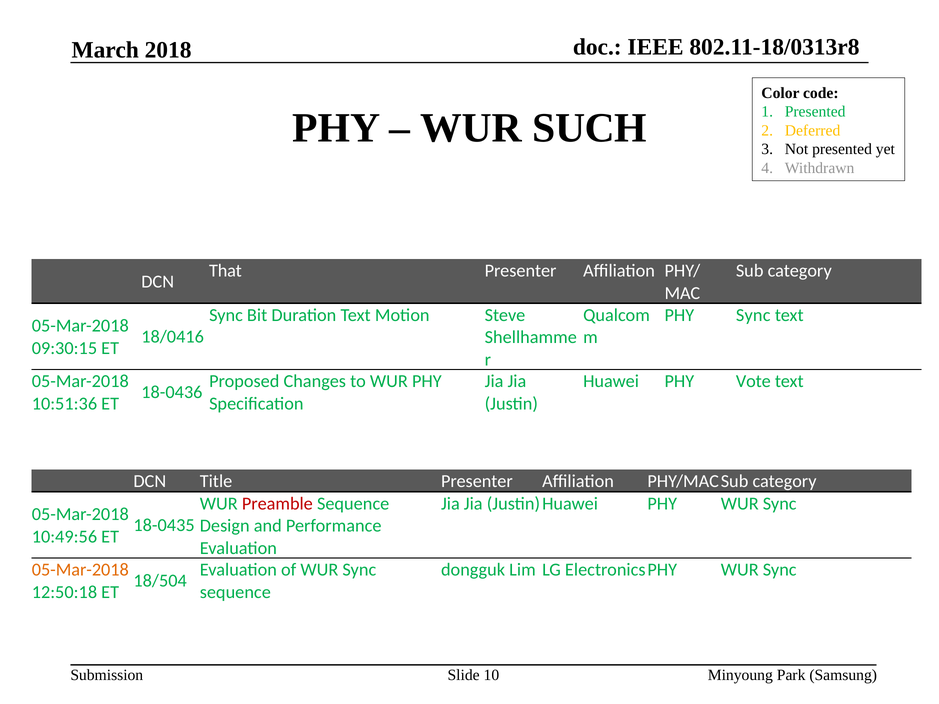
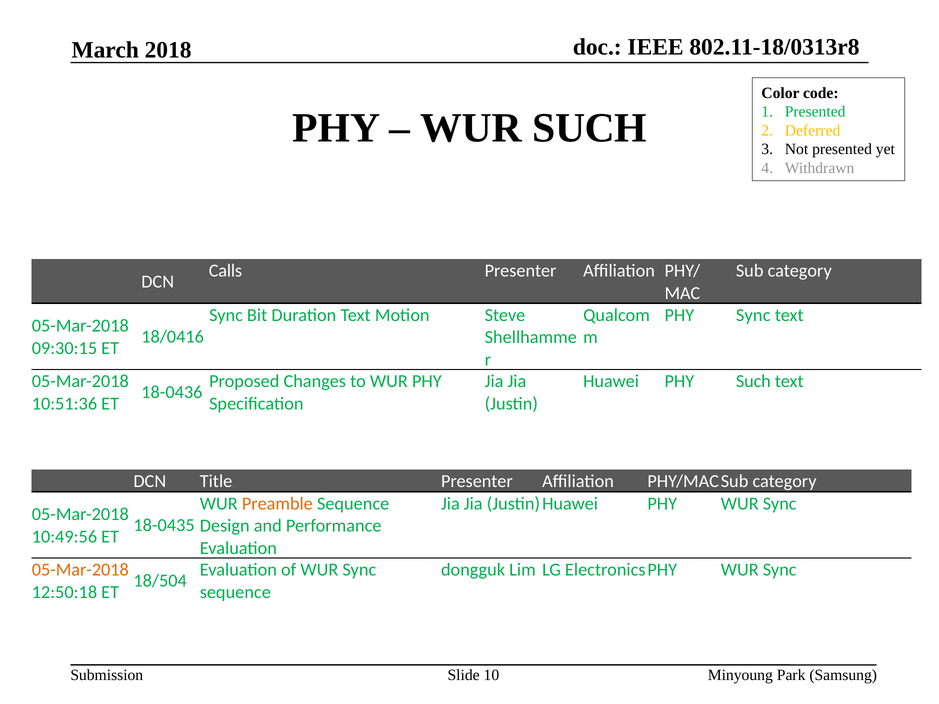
That: That -> Calls (225, 271)
PHY Vote: Vote -> Such (753, 382)
Preamble colour: red -> orange (277, 504)
